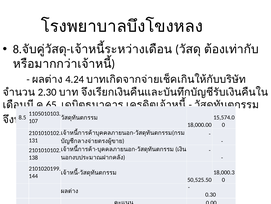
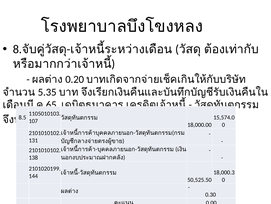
4.24: 4.24 -> 0.20 (75, 79)
2.30: 2.30 -> 5.35 (47, 92)
